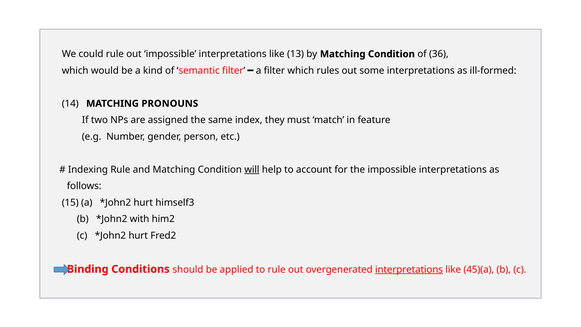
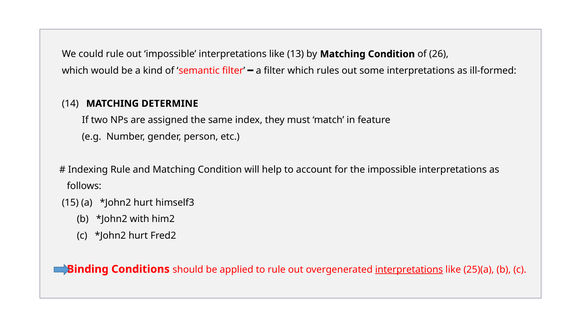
36: 36 -> 26 (439, 54)
PRONOUNS: PRONOUNS -> DETERMINE (170, 103)
will underline: present -> none (252, 169)
45)(a: 45)(a -> 25)(a (479, 269)
